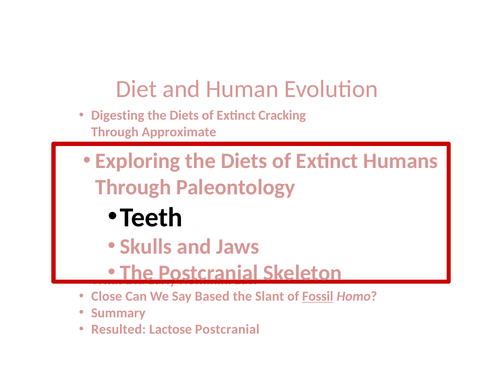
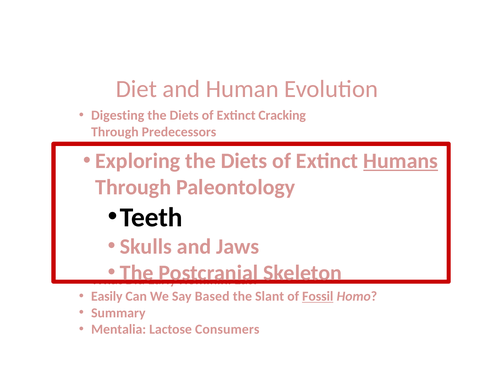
Approximate: Approximate -> Predecessors (179, 132)
Humans underline: none -> present (401, 161)
Close: Close -> Easily (107, 297)
Resulted: Resulted -> Mentalia (119, 330)
Lactose Postcranial: Postcranial -> Consumers (227, 330)
